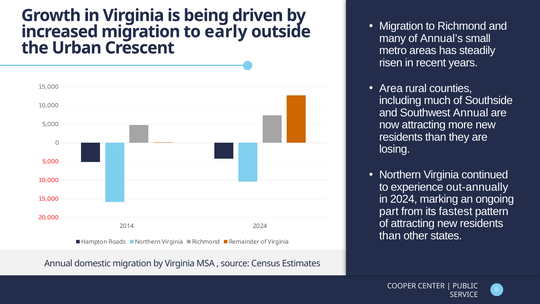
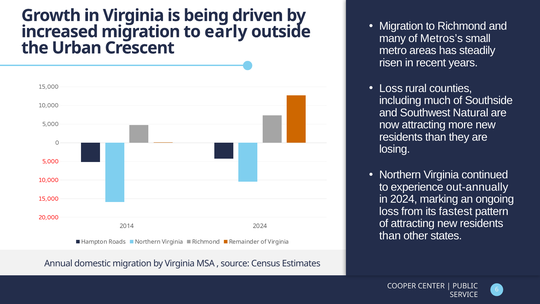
Annual’s: Annual’s -> Metros’s (441, 38)
Area: Area -> Loss (391, 88)
Southwest Annual: Annual -> Natural (471, 113)
part: part -> loss (389, 211)
